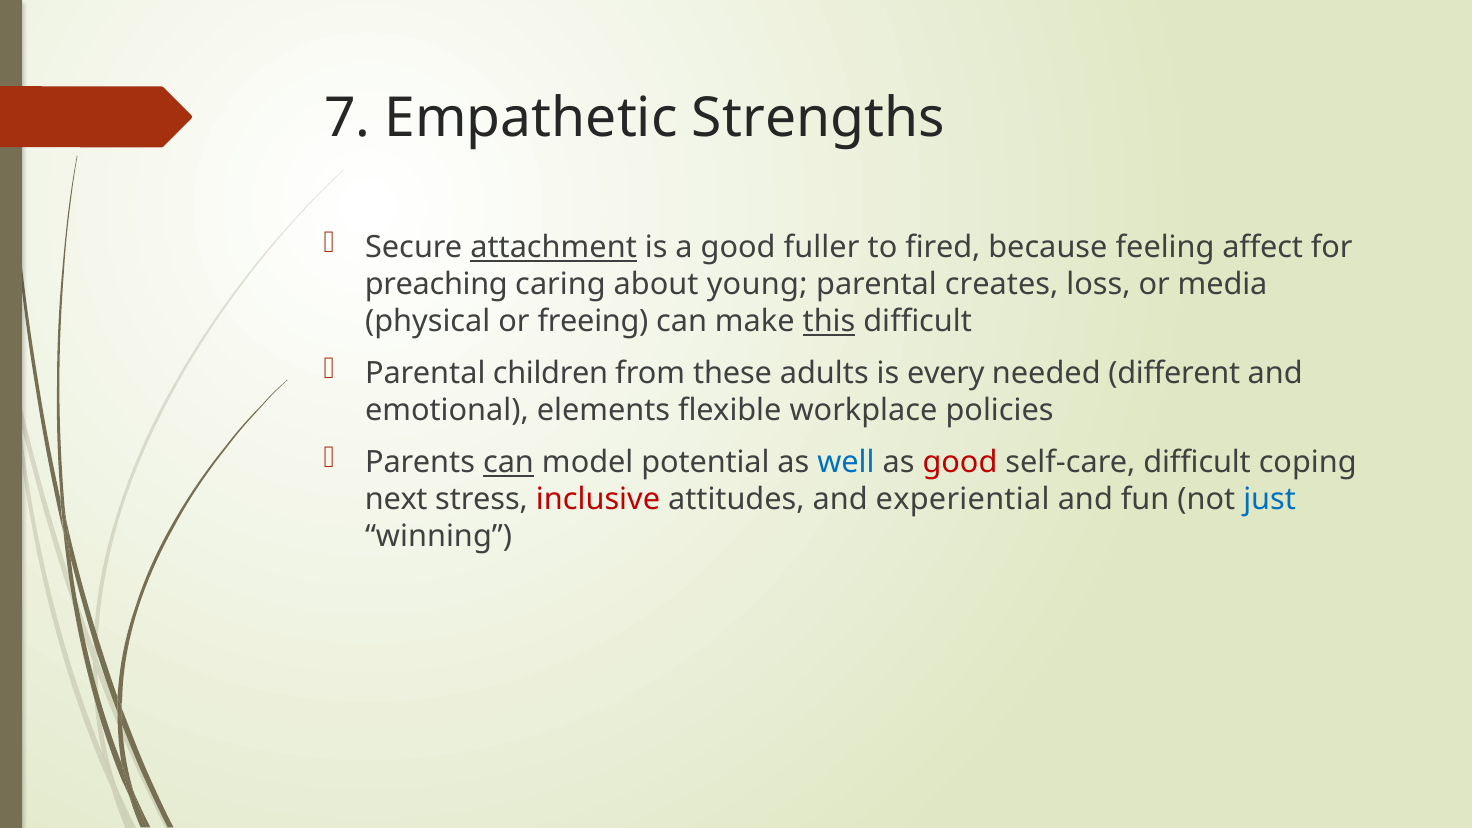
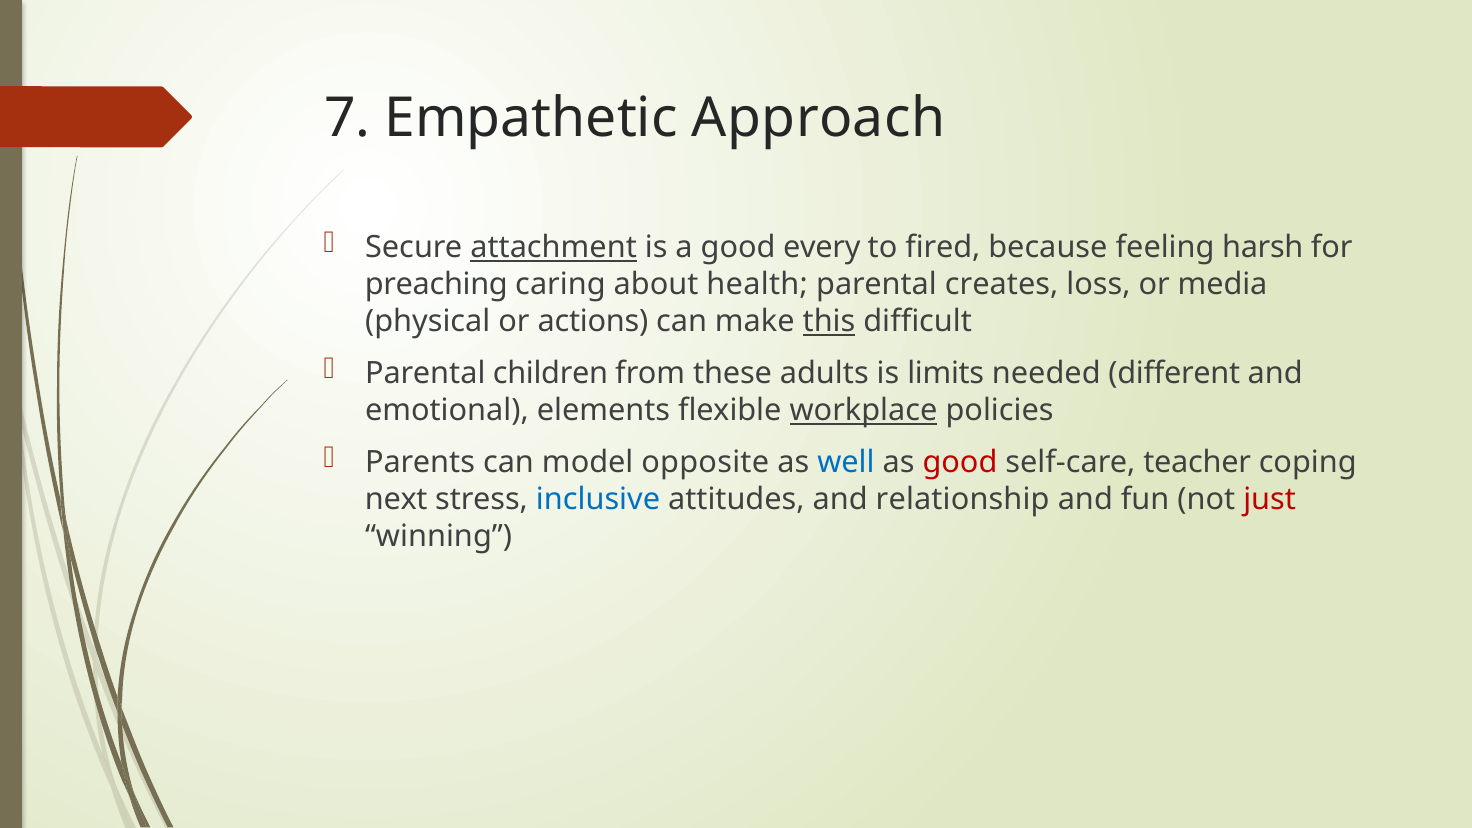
Strengths: Strengths -> Approach (819, 118)
fuller: fuller -> every (822, 248)
affect: affect -> harsh (1263, 248)
young: young -> health (757, 285)
freeing: freeing -> actions (593, 322)
every: every -> limits (946, 374)
workplace underline: none -> present (863, 411)
can underline: present -> none (508, 463)
potential: potential -> opposite (705, 463)
self-care difficult: difficult -> teacher (1197, 463)
inclusive colour: red -> blue (598, 500)
experiential: experiential -> relationship (963, 500)
just colour: blue -> red (1270, 500)
